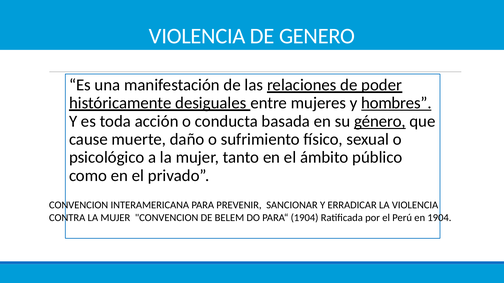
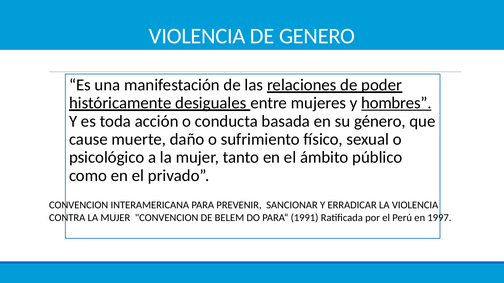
género underline: present -> none (380, 121)
PARA“ 1904: 1904 -> 1991 (305, 218)
en 1904: 1904 -> 1997 (439, 218)
